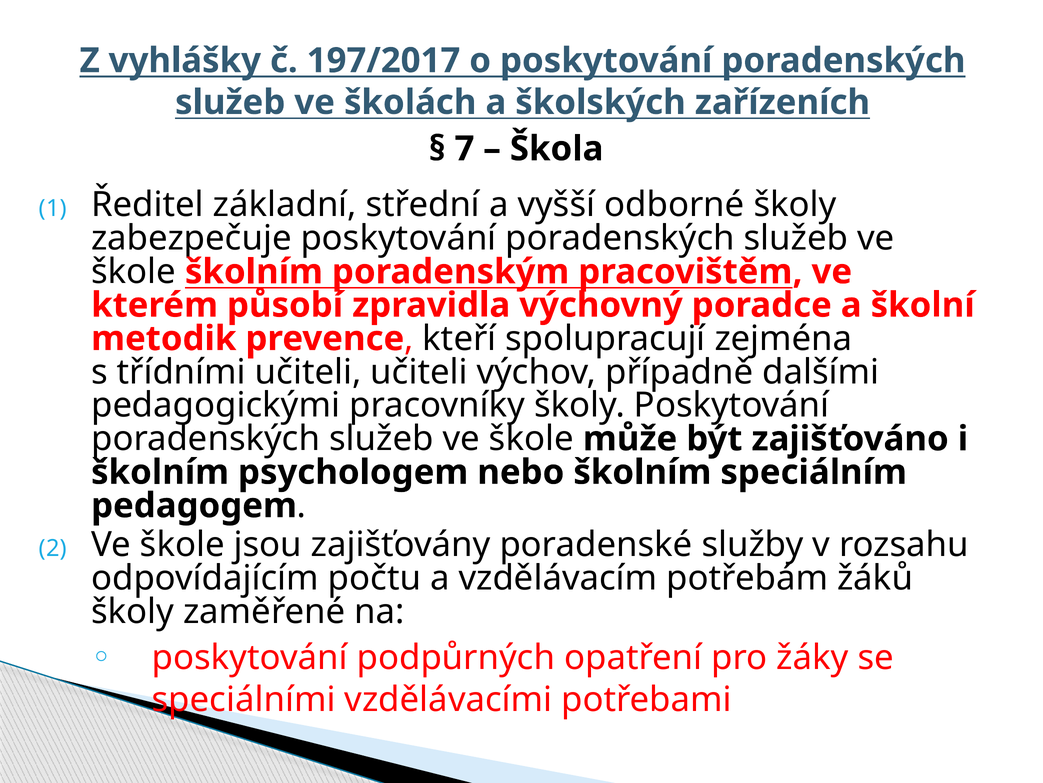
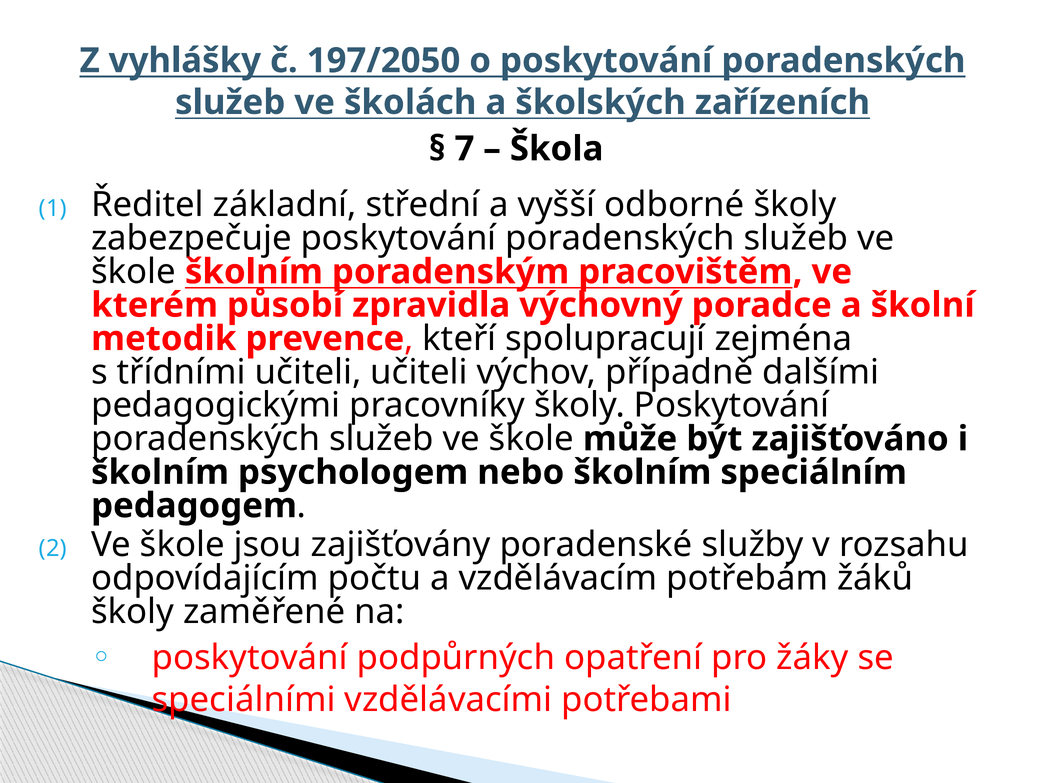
197/2017: 197/2017 -> 197/2050 (384, 61)
